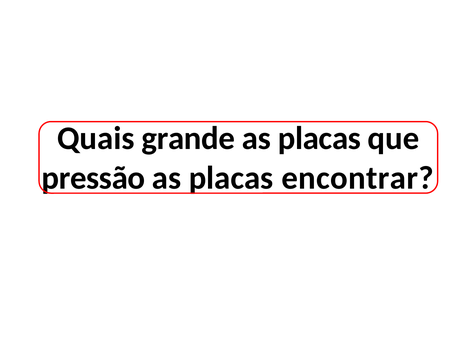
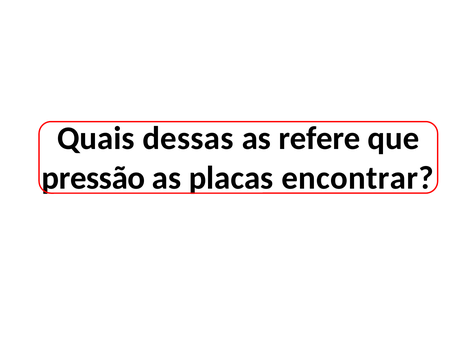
grande: grande -> dessas (188, 138)
placas: placas -> refere (319, 138)
